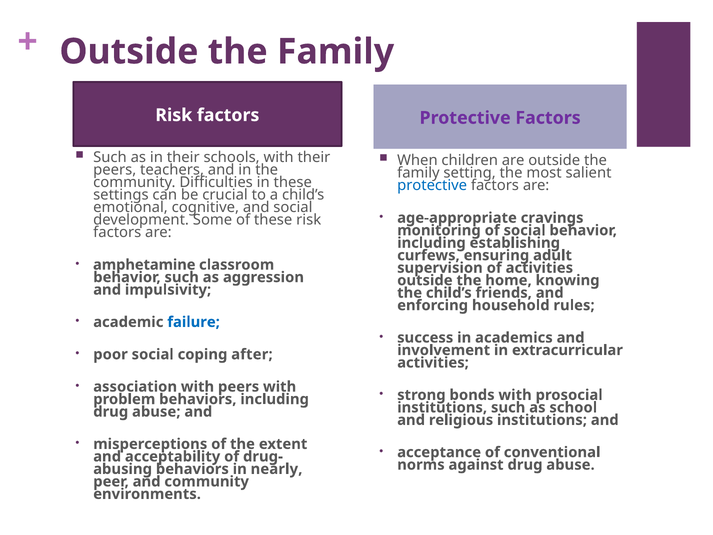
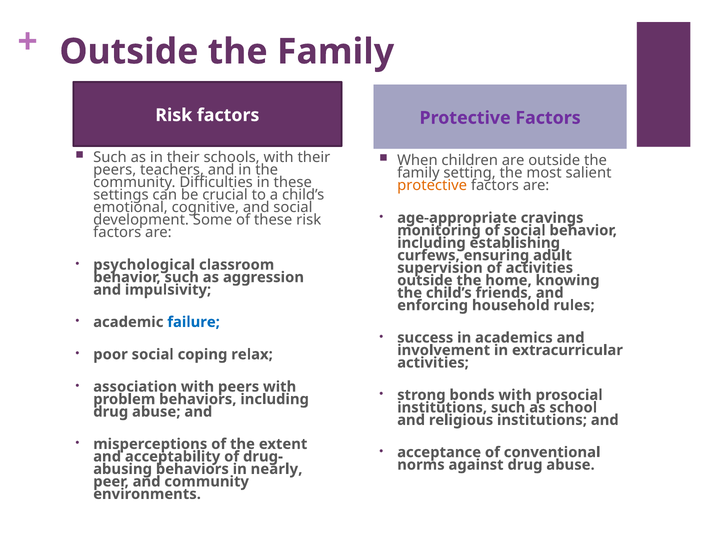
protective colour: blue -> orange (432, 185)
amphetamine: amphetamine -> psychological (144, 265)
after: after -> relax (252, 354)
